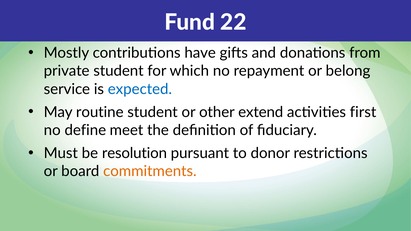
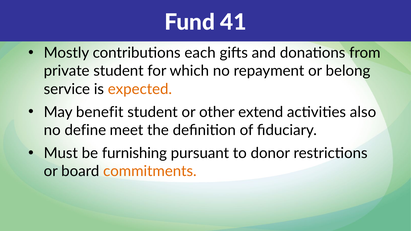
22: 22 -> 41 (233, 22)
have: have -> each (200, 53)
expected colour: blue -> orange (140, 89)
routine: routine -> benefit (100, 112)
first: first -> also (363, 112)
resolution: resolution -> furnishing (134, 153)
